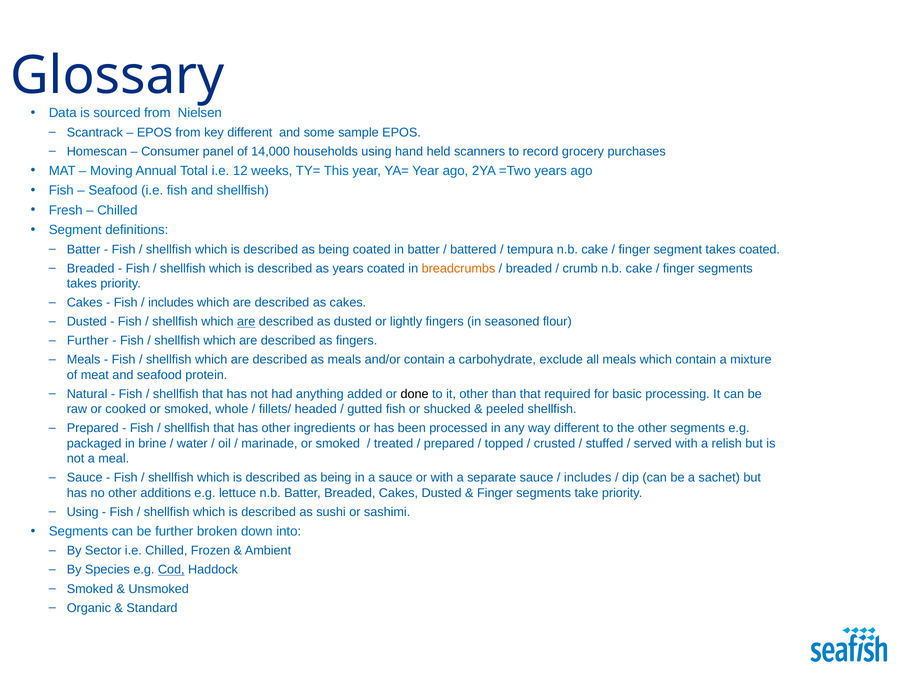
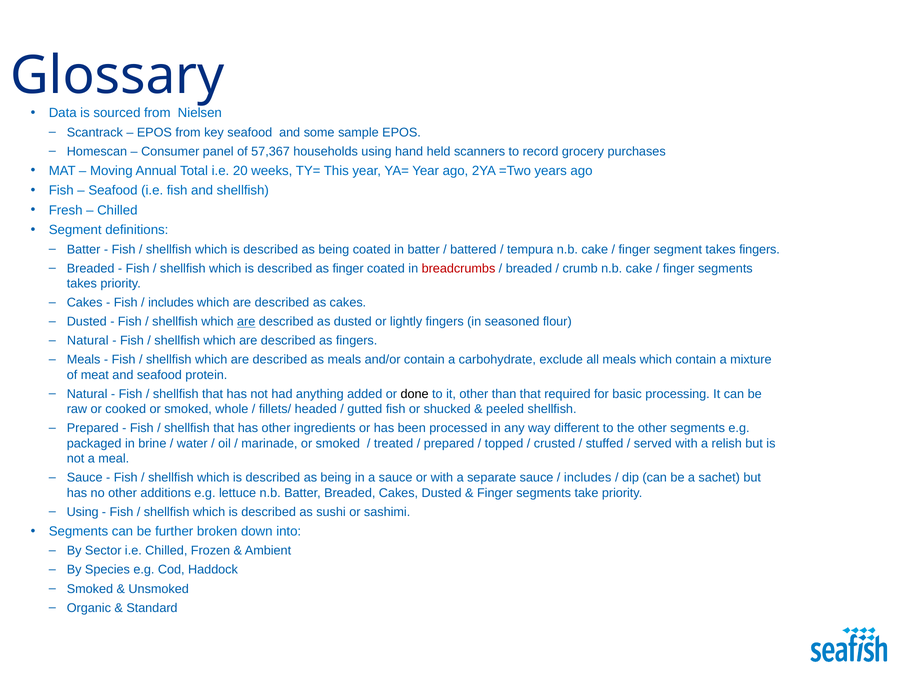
key different: different -> seafood (250, 132)
14,000: 14,000 -> 57,367 (271, 151)
12: 12 -> 20 (240, 171)
takes coated: coated -> fingers (759, 249)
as years: years -> finger (348, 268)
breadcrumbs colour: orange -> red (458, 268)
Further: Further -> Natural (88, 341)
Cod underline: present -> none (171, 570)
